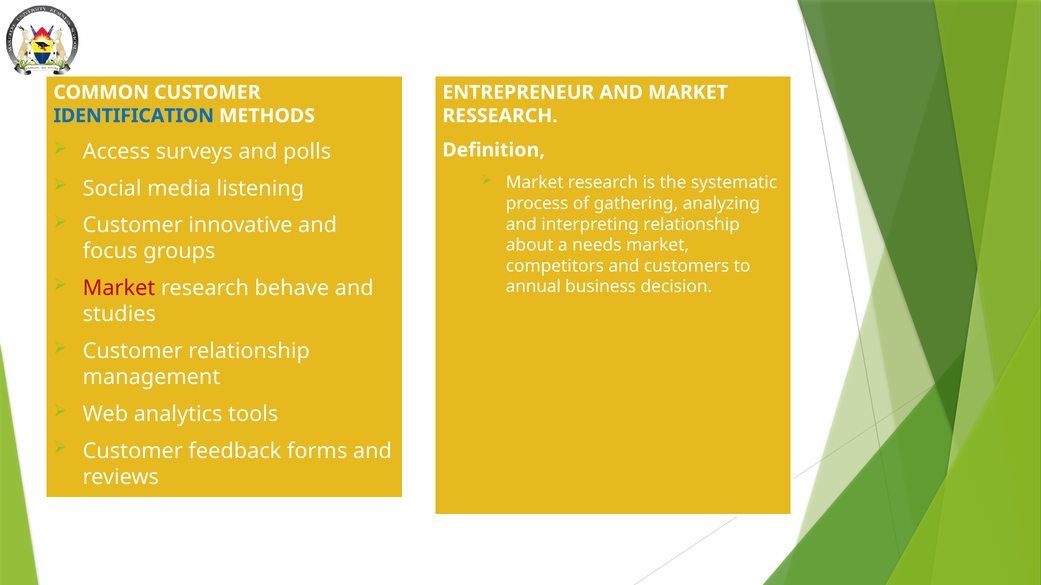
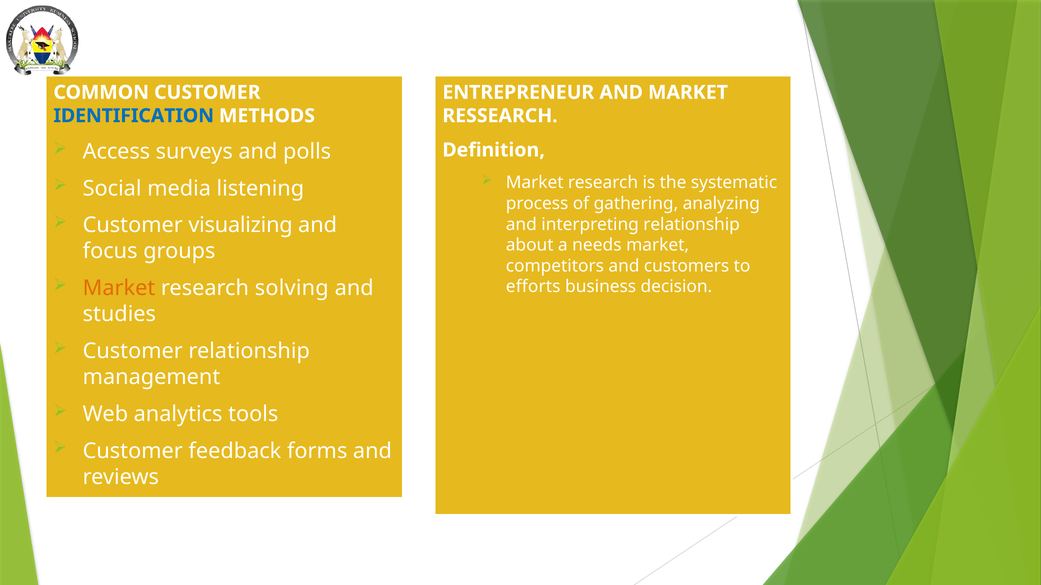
innovative: innovative -> visualizing (241, 225)
Market colour: red -> orange (119, 288)
behave: behave -> solving (292, 288)
annual: annual -> efforts (533, 287)
